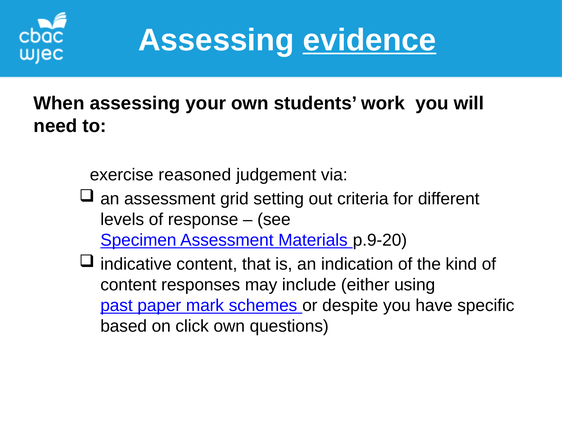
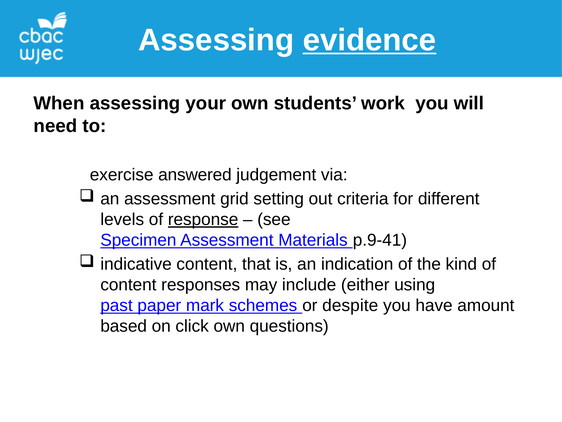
reasoned: reasoned -> answered (195, 175)
response underline: none -> present (203, 219)
p.9-20: p.9-20 -> p.9-41 (380, 240)
specific: specific -> amount (486, 305)
